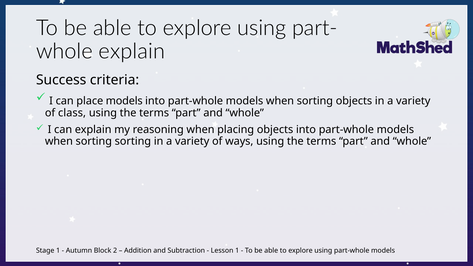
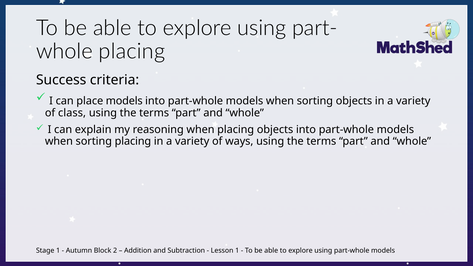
whole explain: explain -> placing (132, 51)
sorting sorting: sorting -> placing (133, 141)
